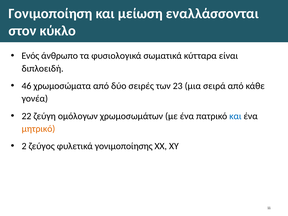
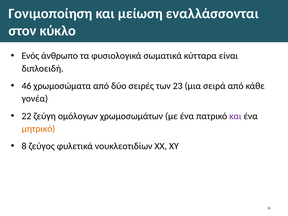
και colour: blue -> purple (235, 116)
2: 2 -> 8 (24, 146)
γονιμοποίησης: γονιμοποίησης -> νουκλεοτιδίων (124, 146)
